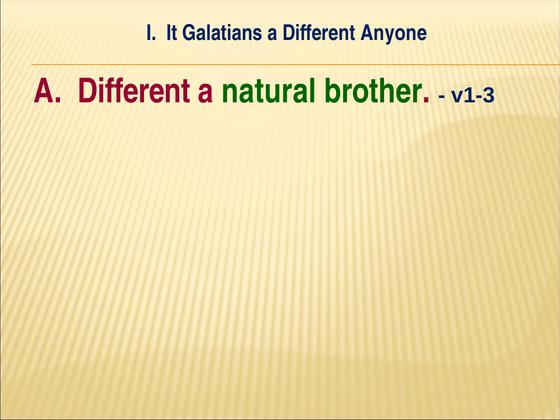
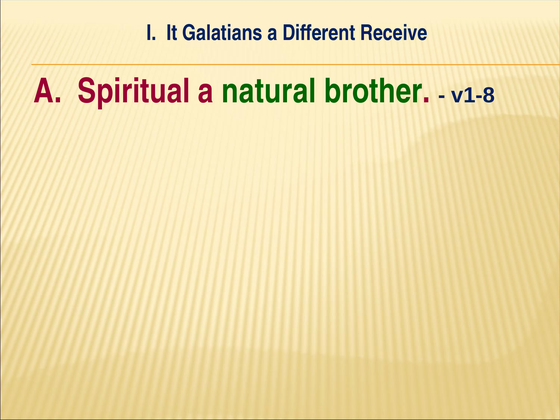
Anyone: Anyone -> Receive (394, 33)
Different: Different -> Spiritual (134, 91)
v1-3: v1-3 -> v1-8 (473, 95)
